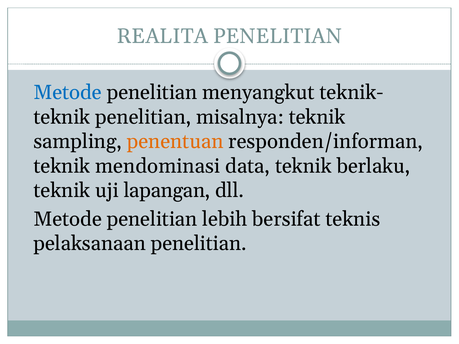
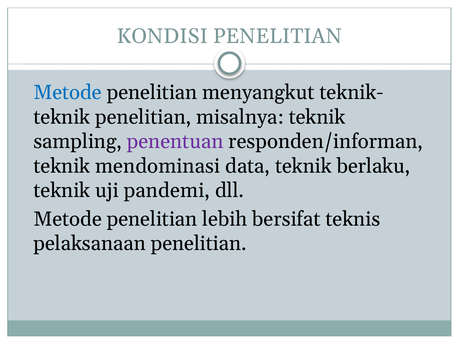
REALITA: REALITA -> KONDISI (162, 36)
penentuan colour: orange -> purple (175, 142)
lapangan: lapangan -> pandemi (167, 191)
